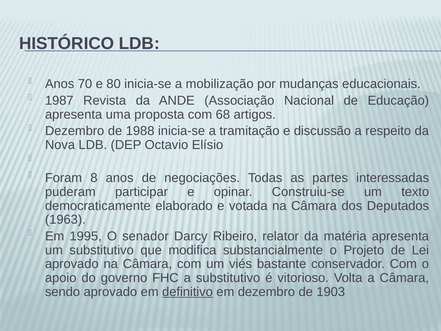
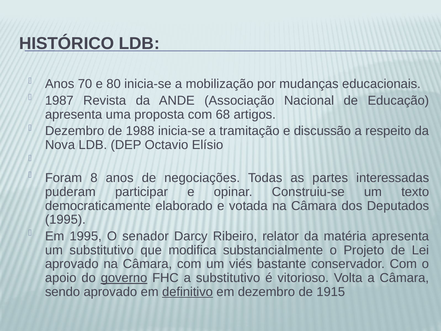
1963: 1963 -> 1995 (65, 220)
governo underline: none -> present (124, 278)
1903: 1903 -> 1915 (331, 292)
